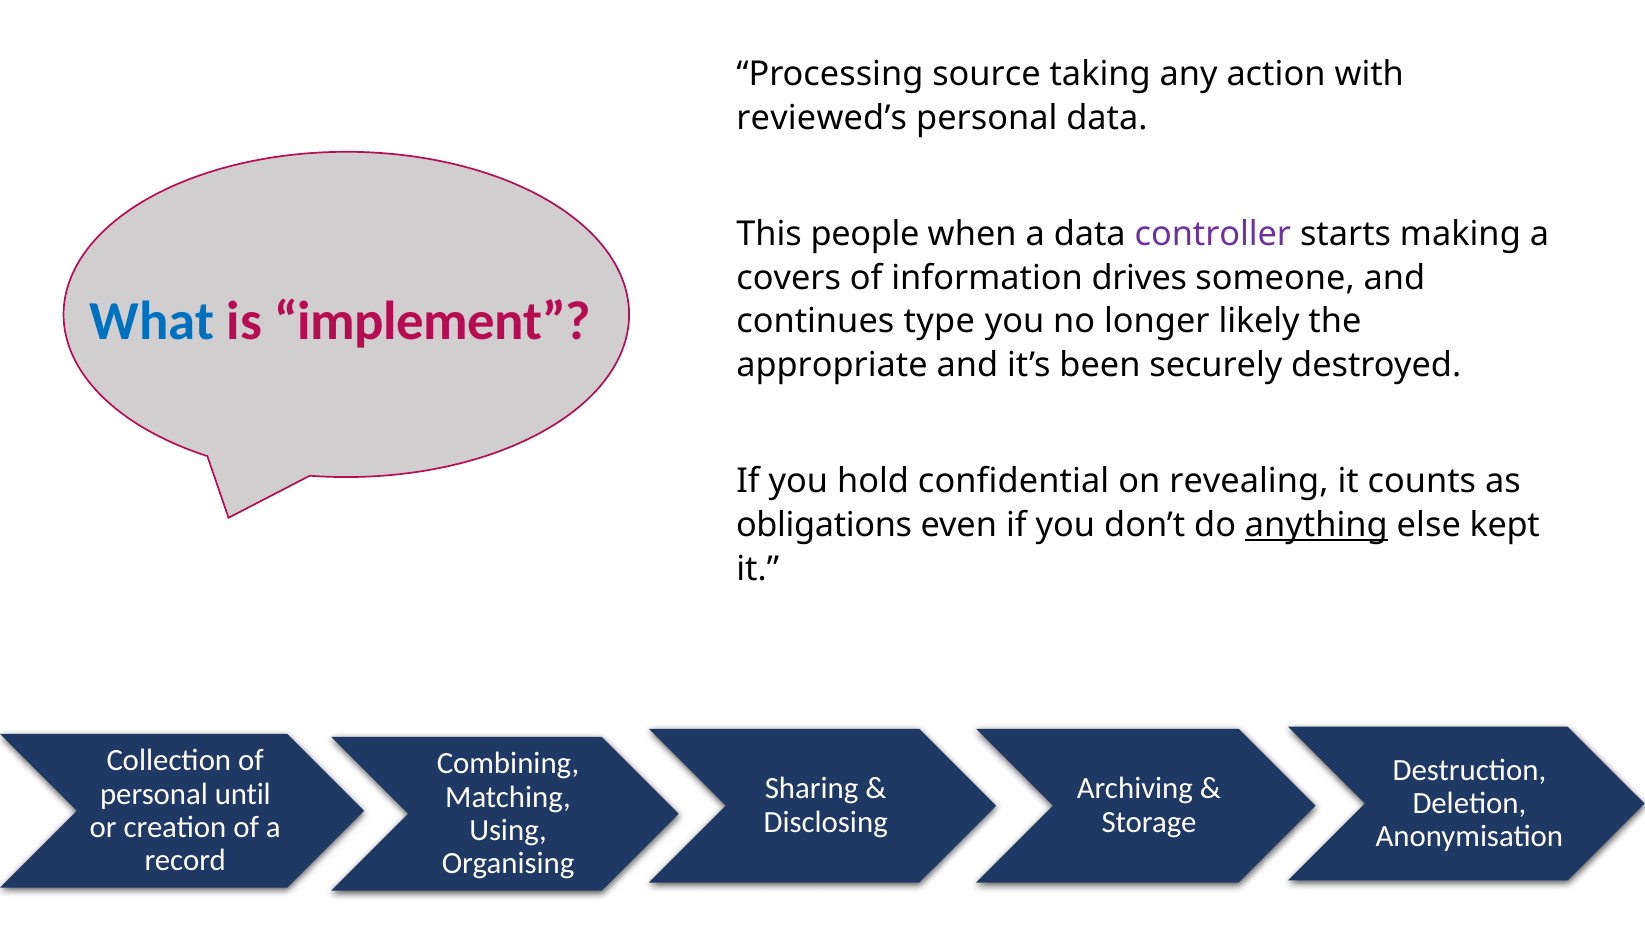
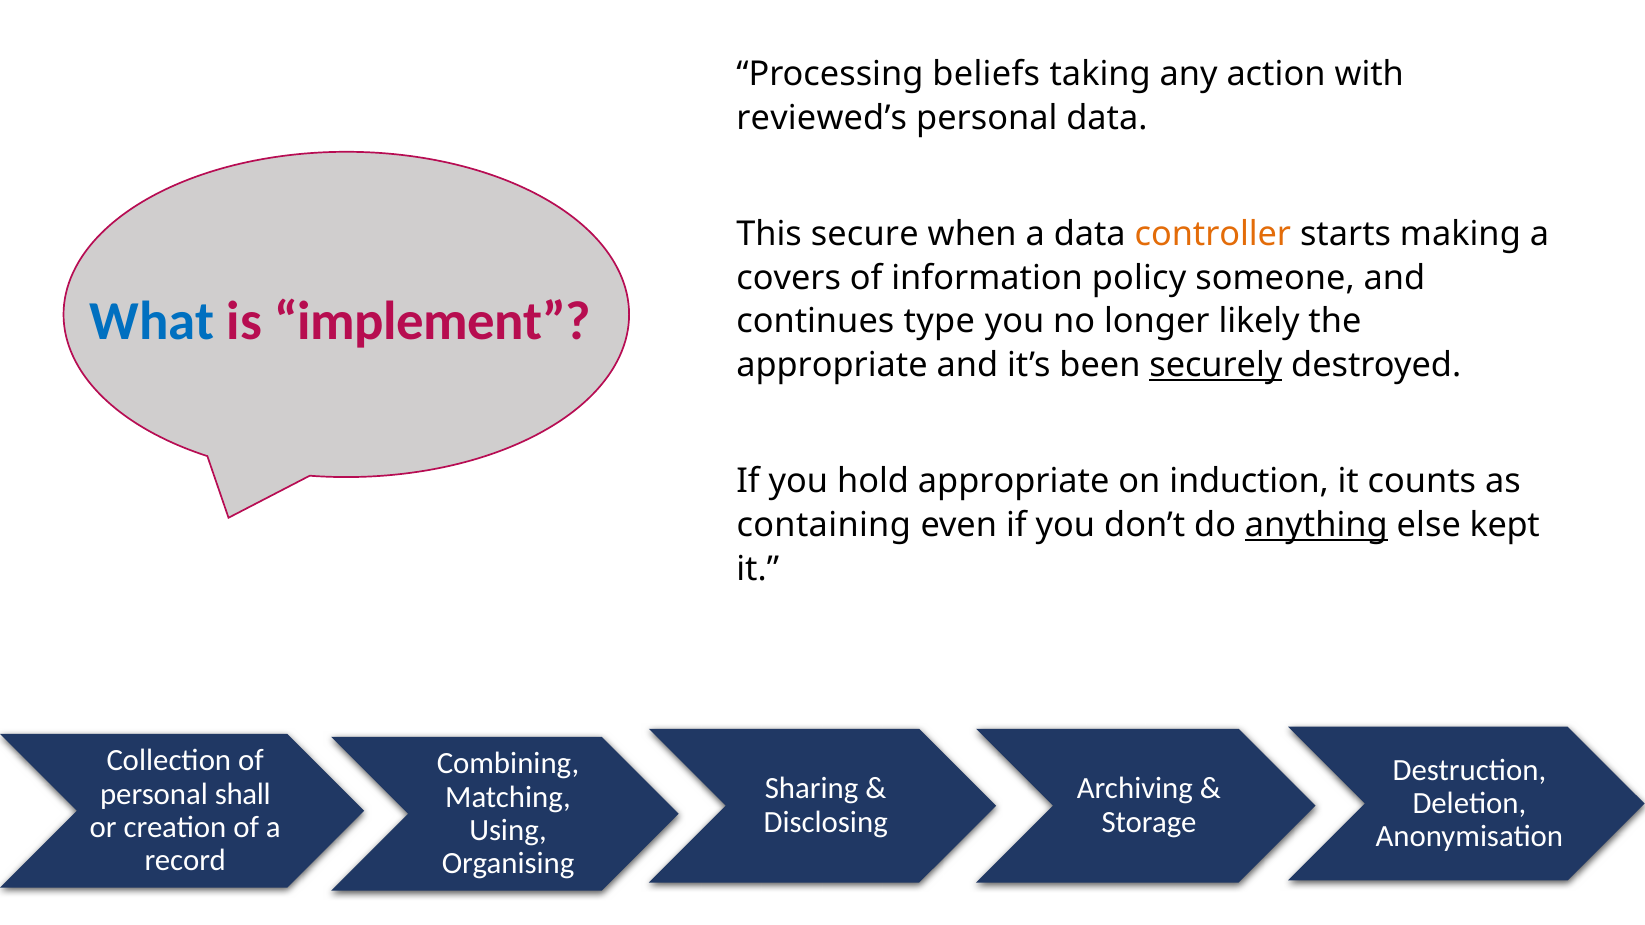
source: source -> beliefs (986, 74)
people: people -> secure (865, 234)
controller colour: purple -> orange (1213, 234)
drives: drives -> policy (1139, 278)
securely underline: none -> present (1216, 366)
hold confidential: confidential -> appropriate (1014, 481)
revealing: revealing -> induction (1249, 481)
obligations: obligations -> containing (824, 525)
until: until -> shall (243, 794)
